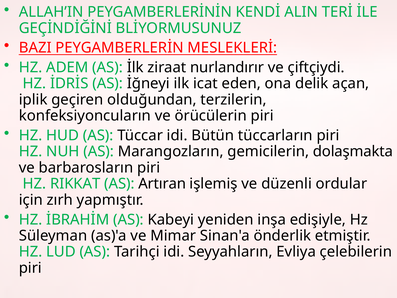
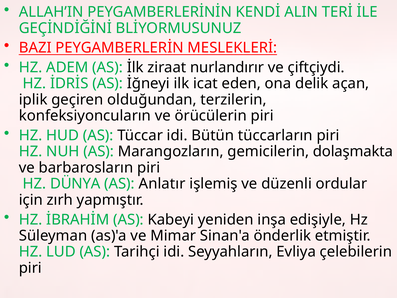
RIKKAT: RIKKAT -> DÜNYA (75, 184)
Artıran: Artıran -> Anlatır (162, 184)
